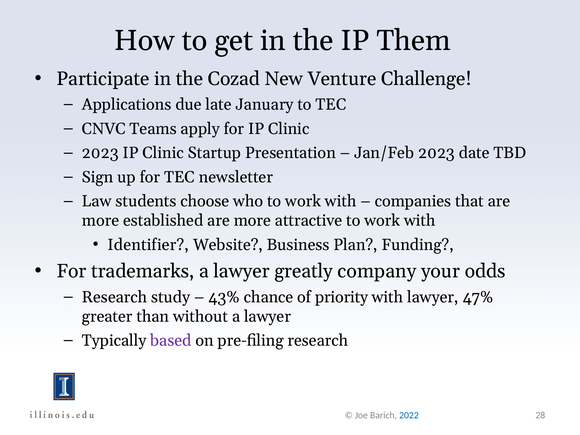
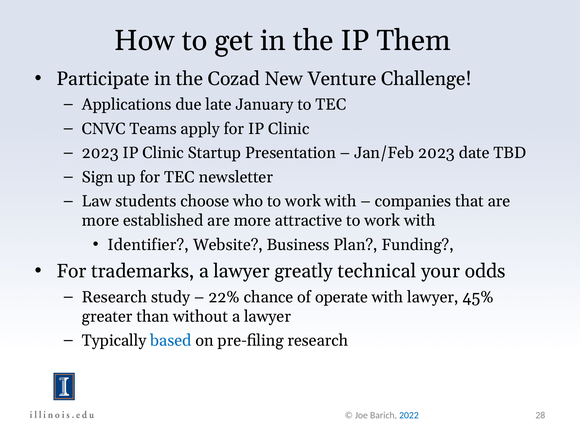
company: company -> technical (377, 271)
43%: 43% -> 22% (224, 297)
priority: priority -> operate (342, 297)
47%: 47% -> 45% (478, 297)
based colour: purple -> blue (171, 341)
